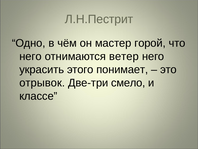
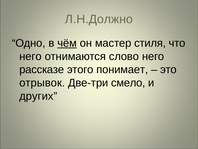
Л.Н.Пестрит: Л.Н.Пестрит -> Л.Н.Должно (99, 19)
чём underline: none -> present (67, 43)
горой: горой -> стиля (150, 43)
ветер: ветер -> слово (124, 56)
украсить: украсить -> рассказе (42, 69)
классе: классе -> других (38, 96)
